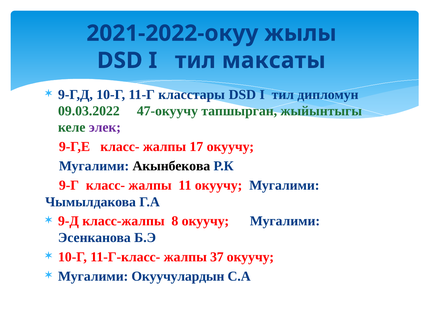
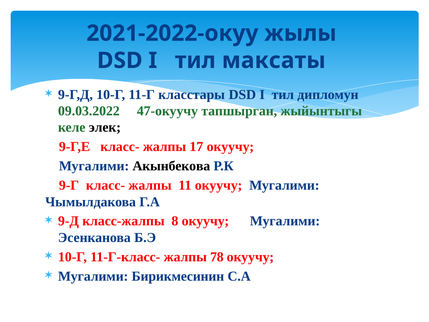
элек colour: purple -> black (105, 127)
37: 37 -> 78 (217, 257)
Окуучулардын: Окуучулардын -> Бирикмесинин (178, 276)
